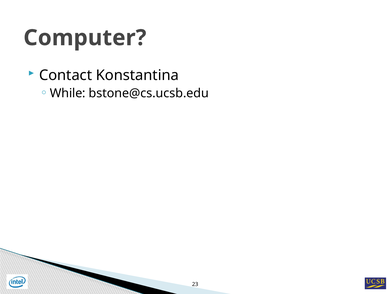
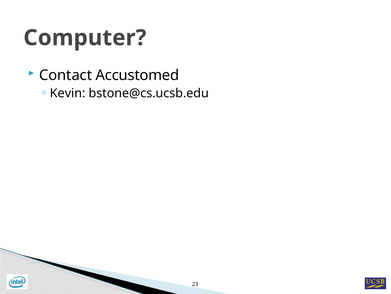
Konstantina: Konstantina -> Accustomed (137, 75)
While: While -> Kevin (68, 93)
